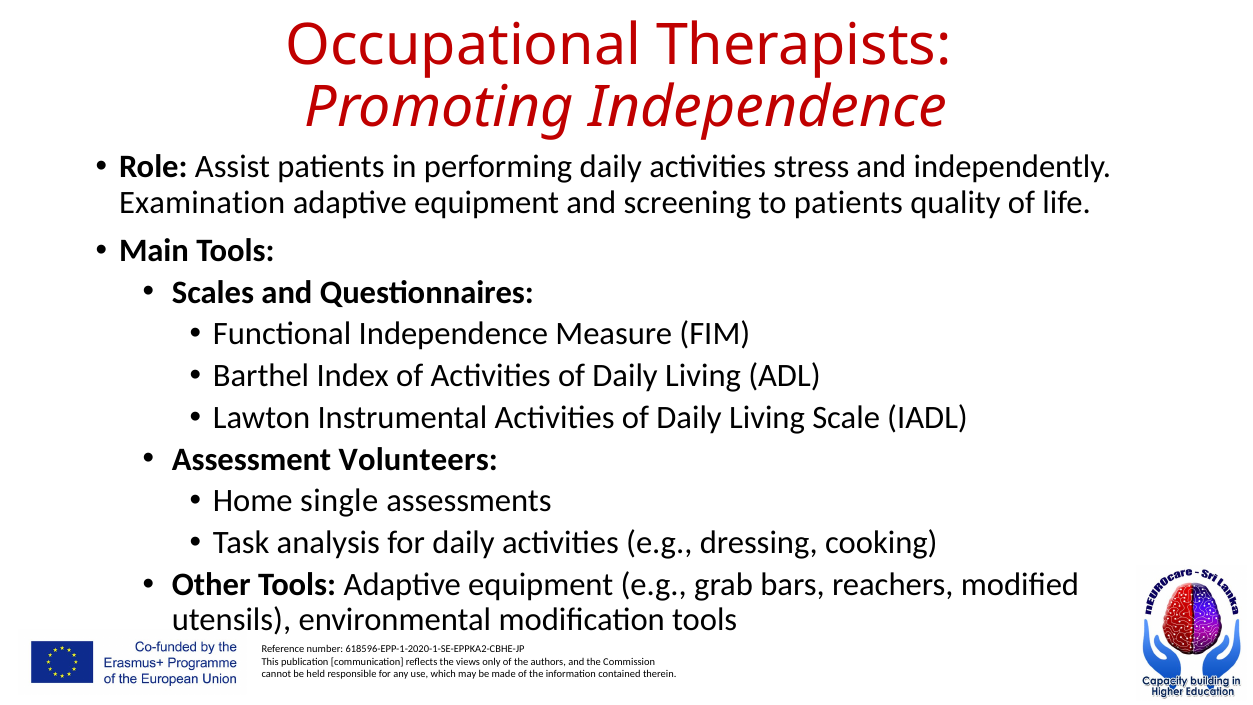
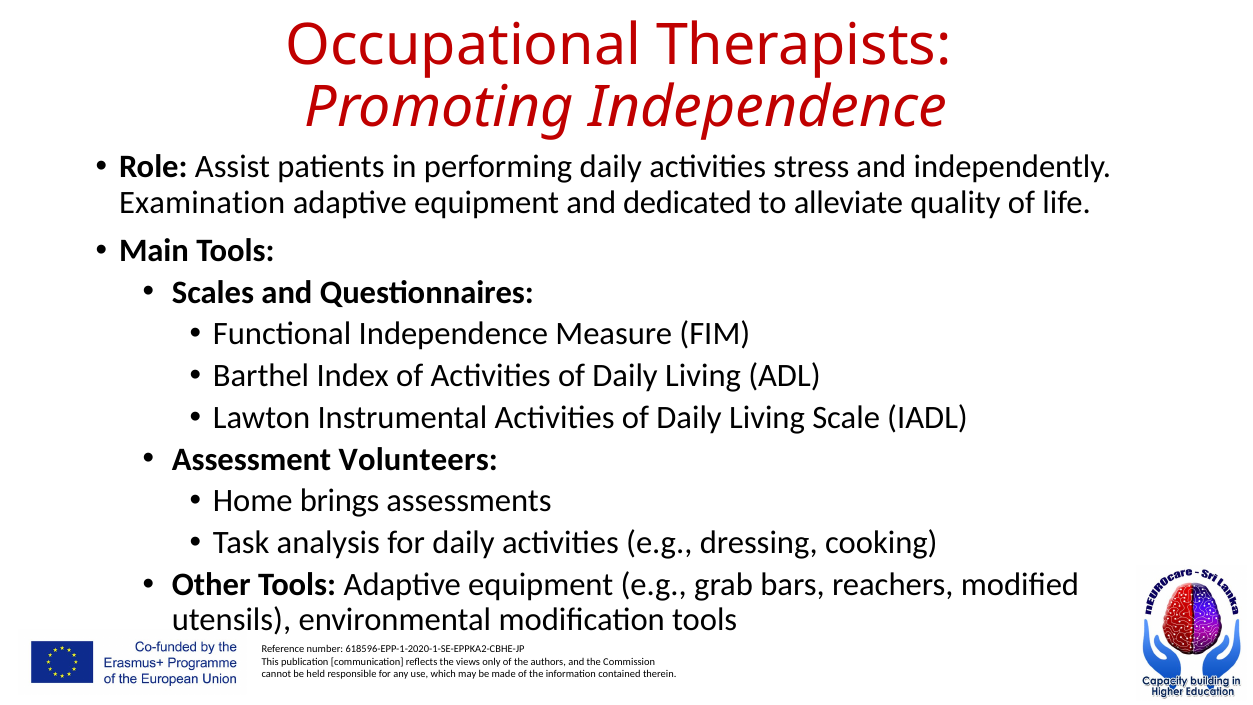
screening: screening -> dedicated (688, 202)
to patients: patients -> alleviate (849, 202)
single: single -> brings (340, 501)
